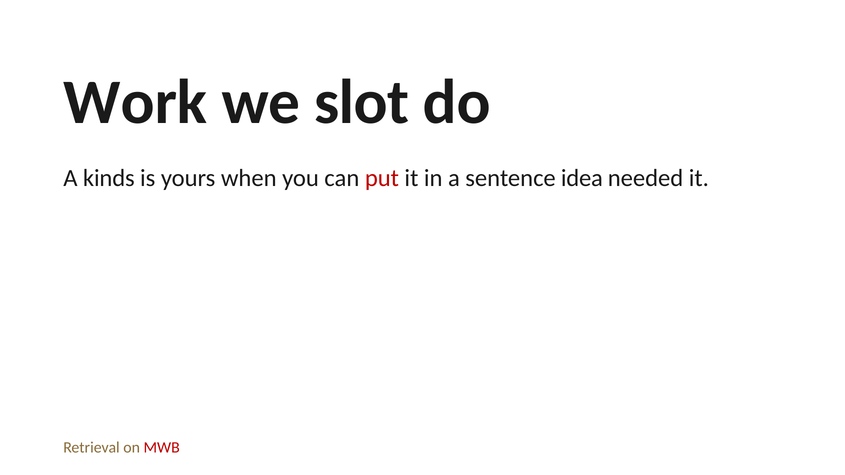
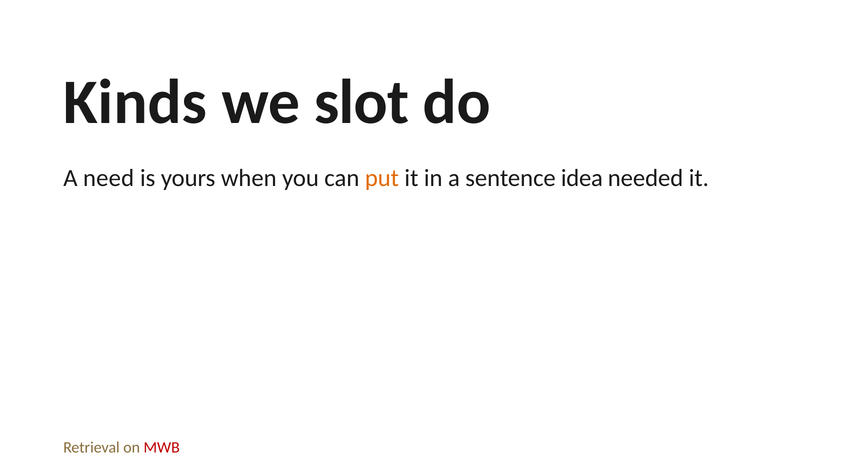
Work: Work -> Kinds (135, 103)
kinds: kinds -> need (109, 178)
put colour: red -> orange (382, 178)
